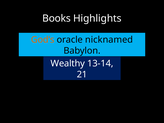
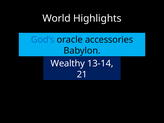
Books: Books -> World (56, 18)
God’s colour: orange -> blue (43, 40)
nicknamed: nicknamed -> accessories (109, 40)
